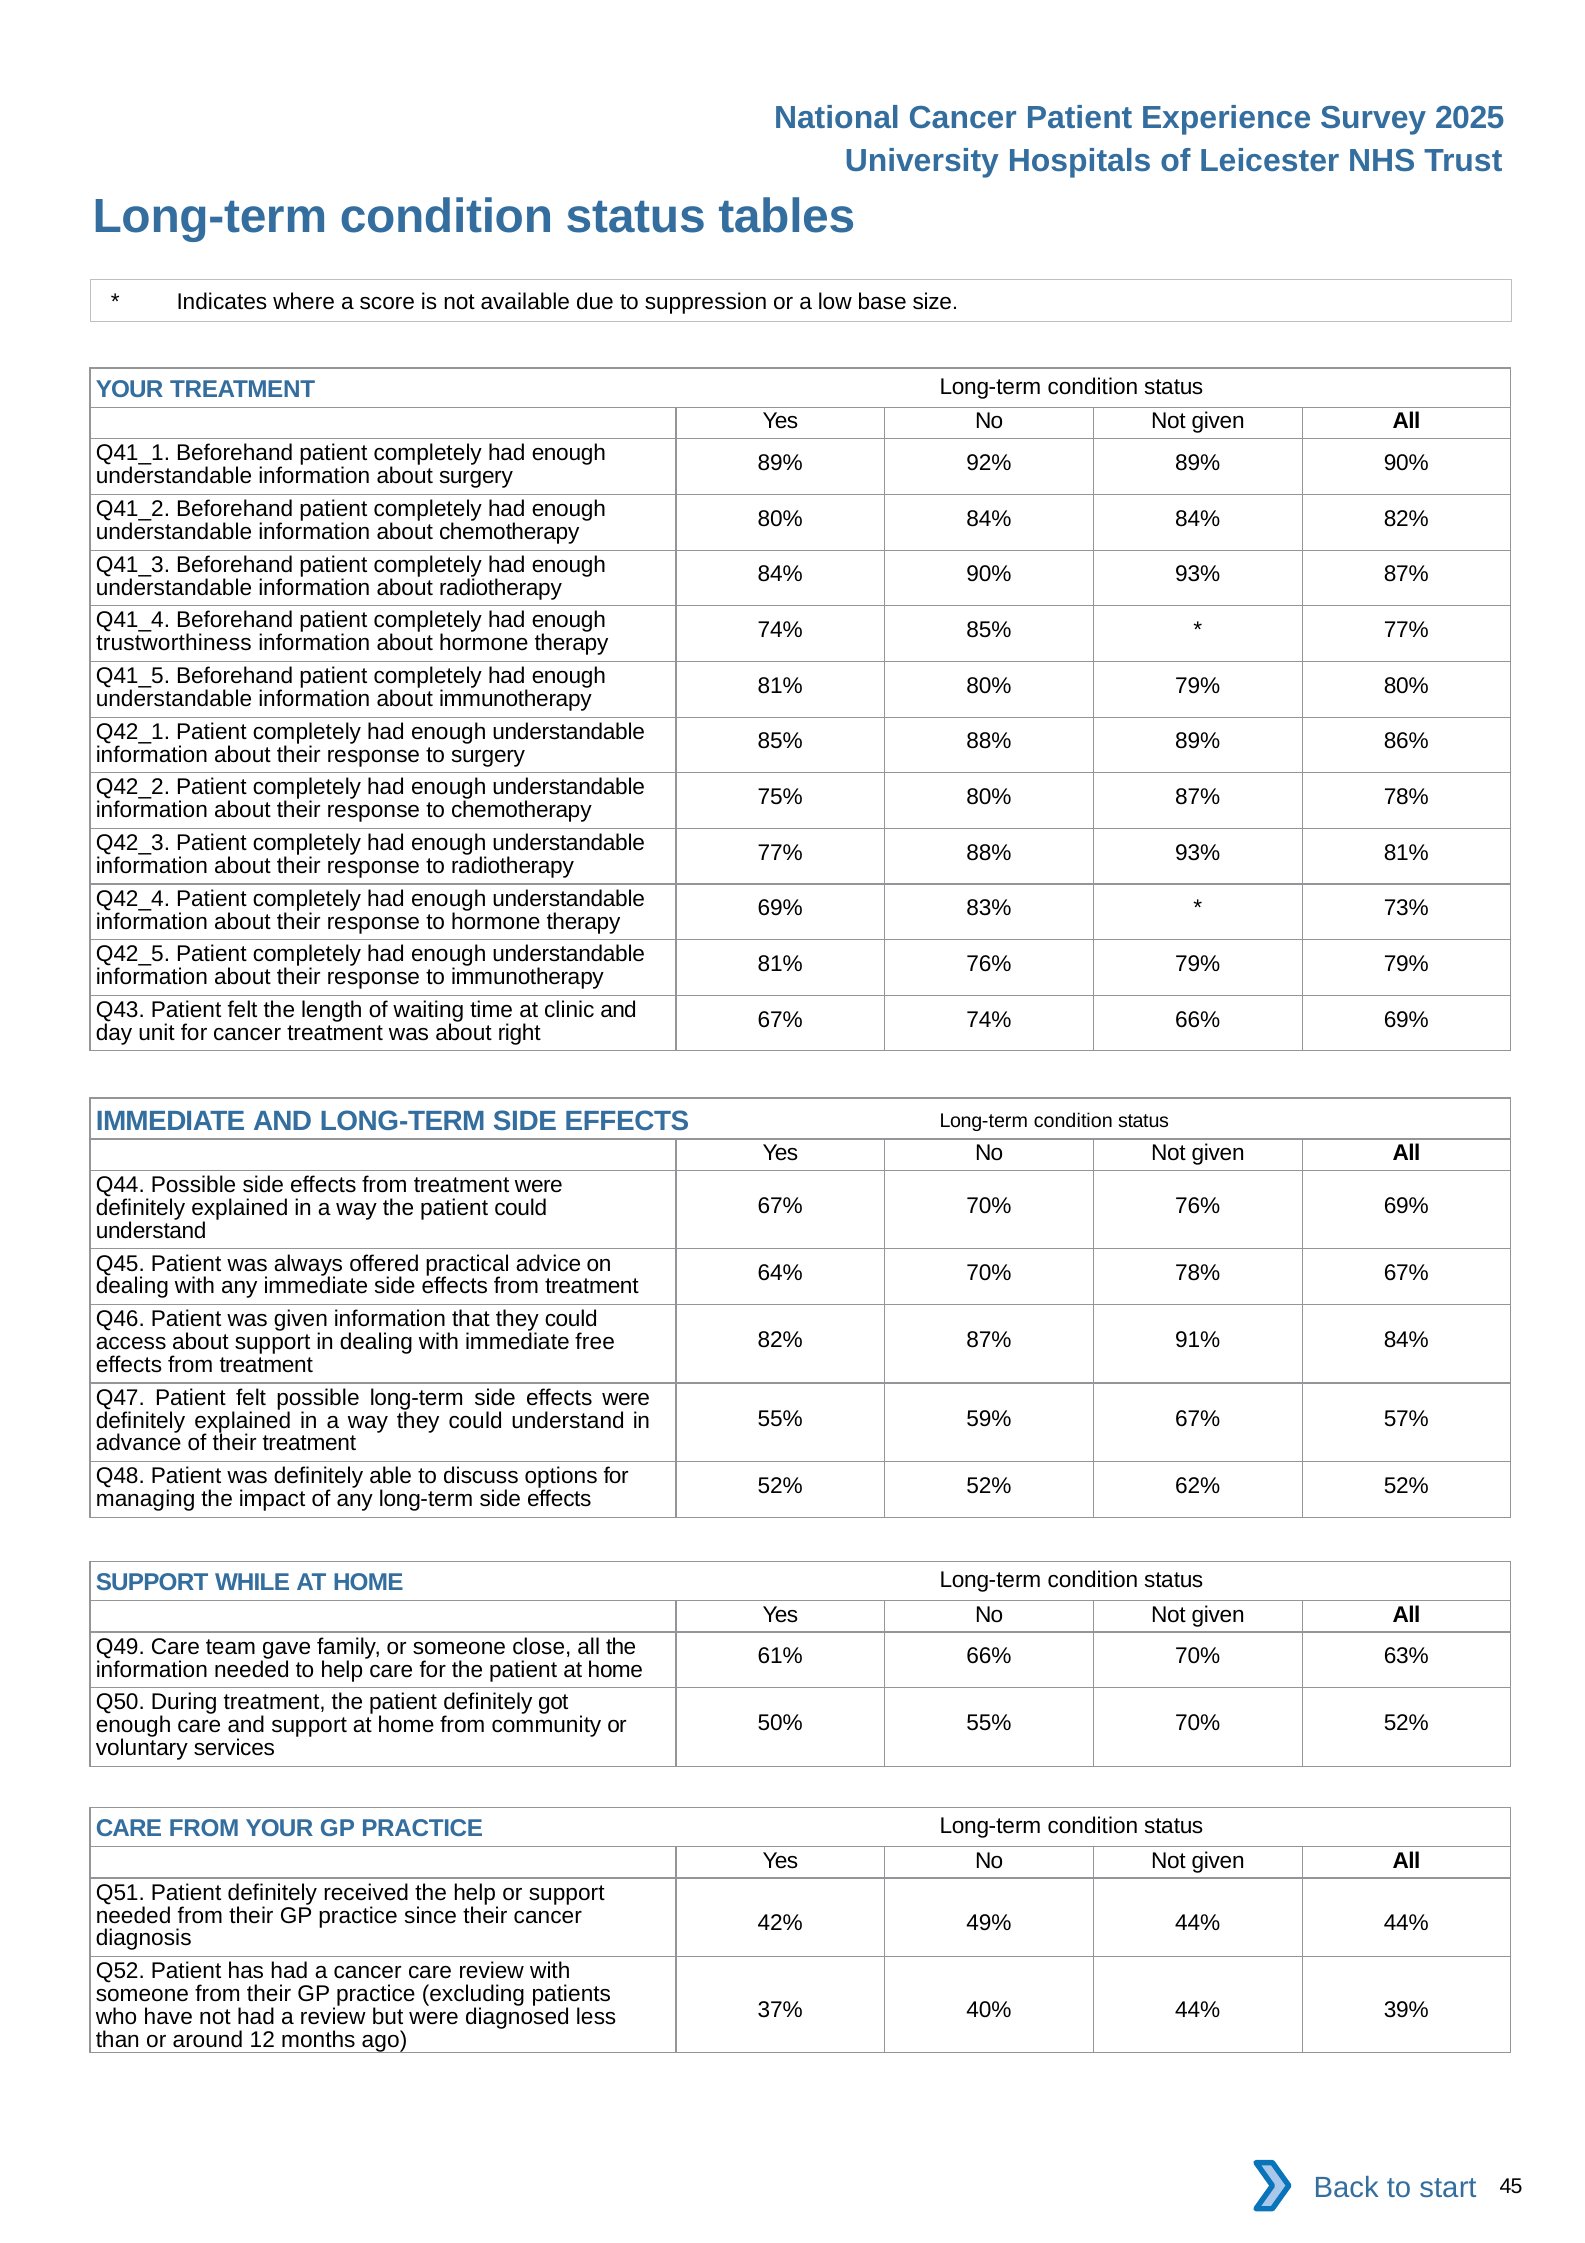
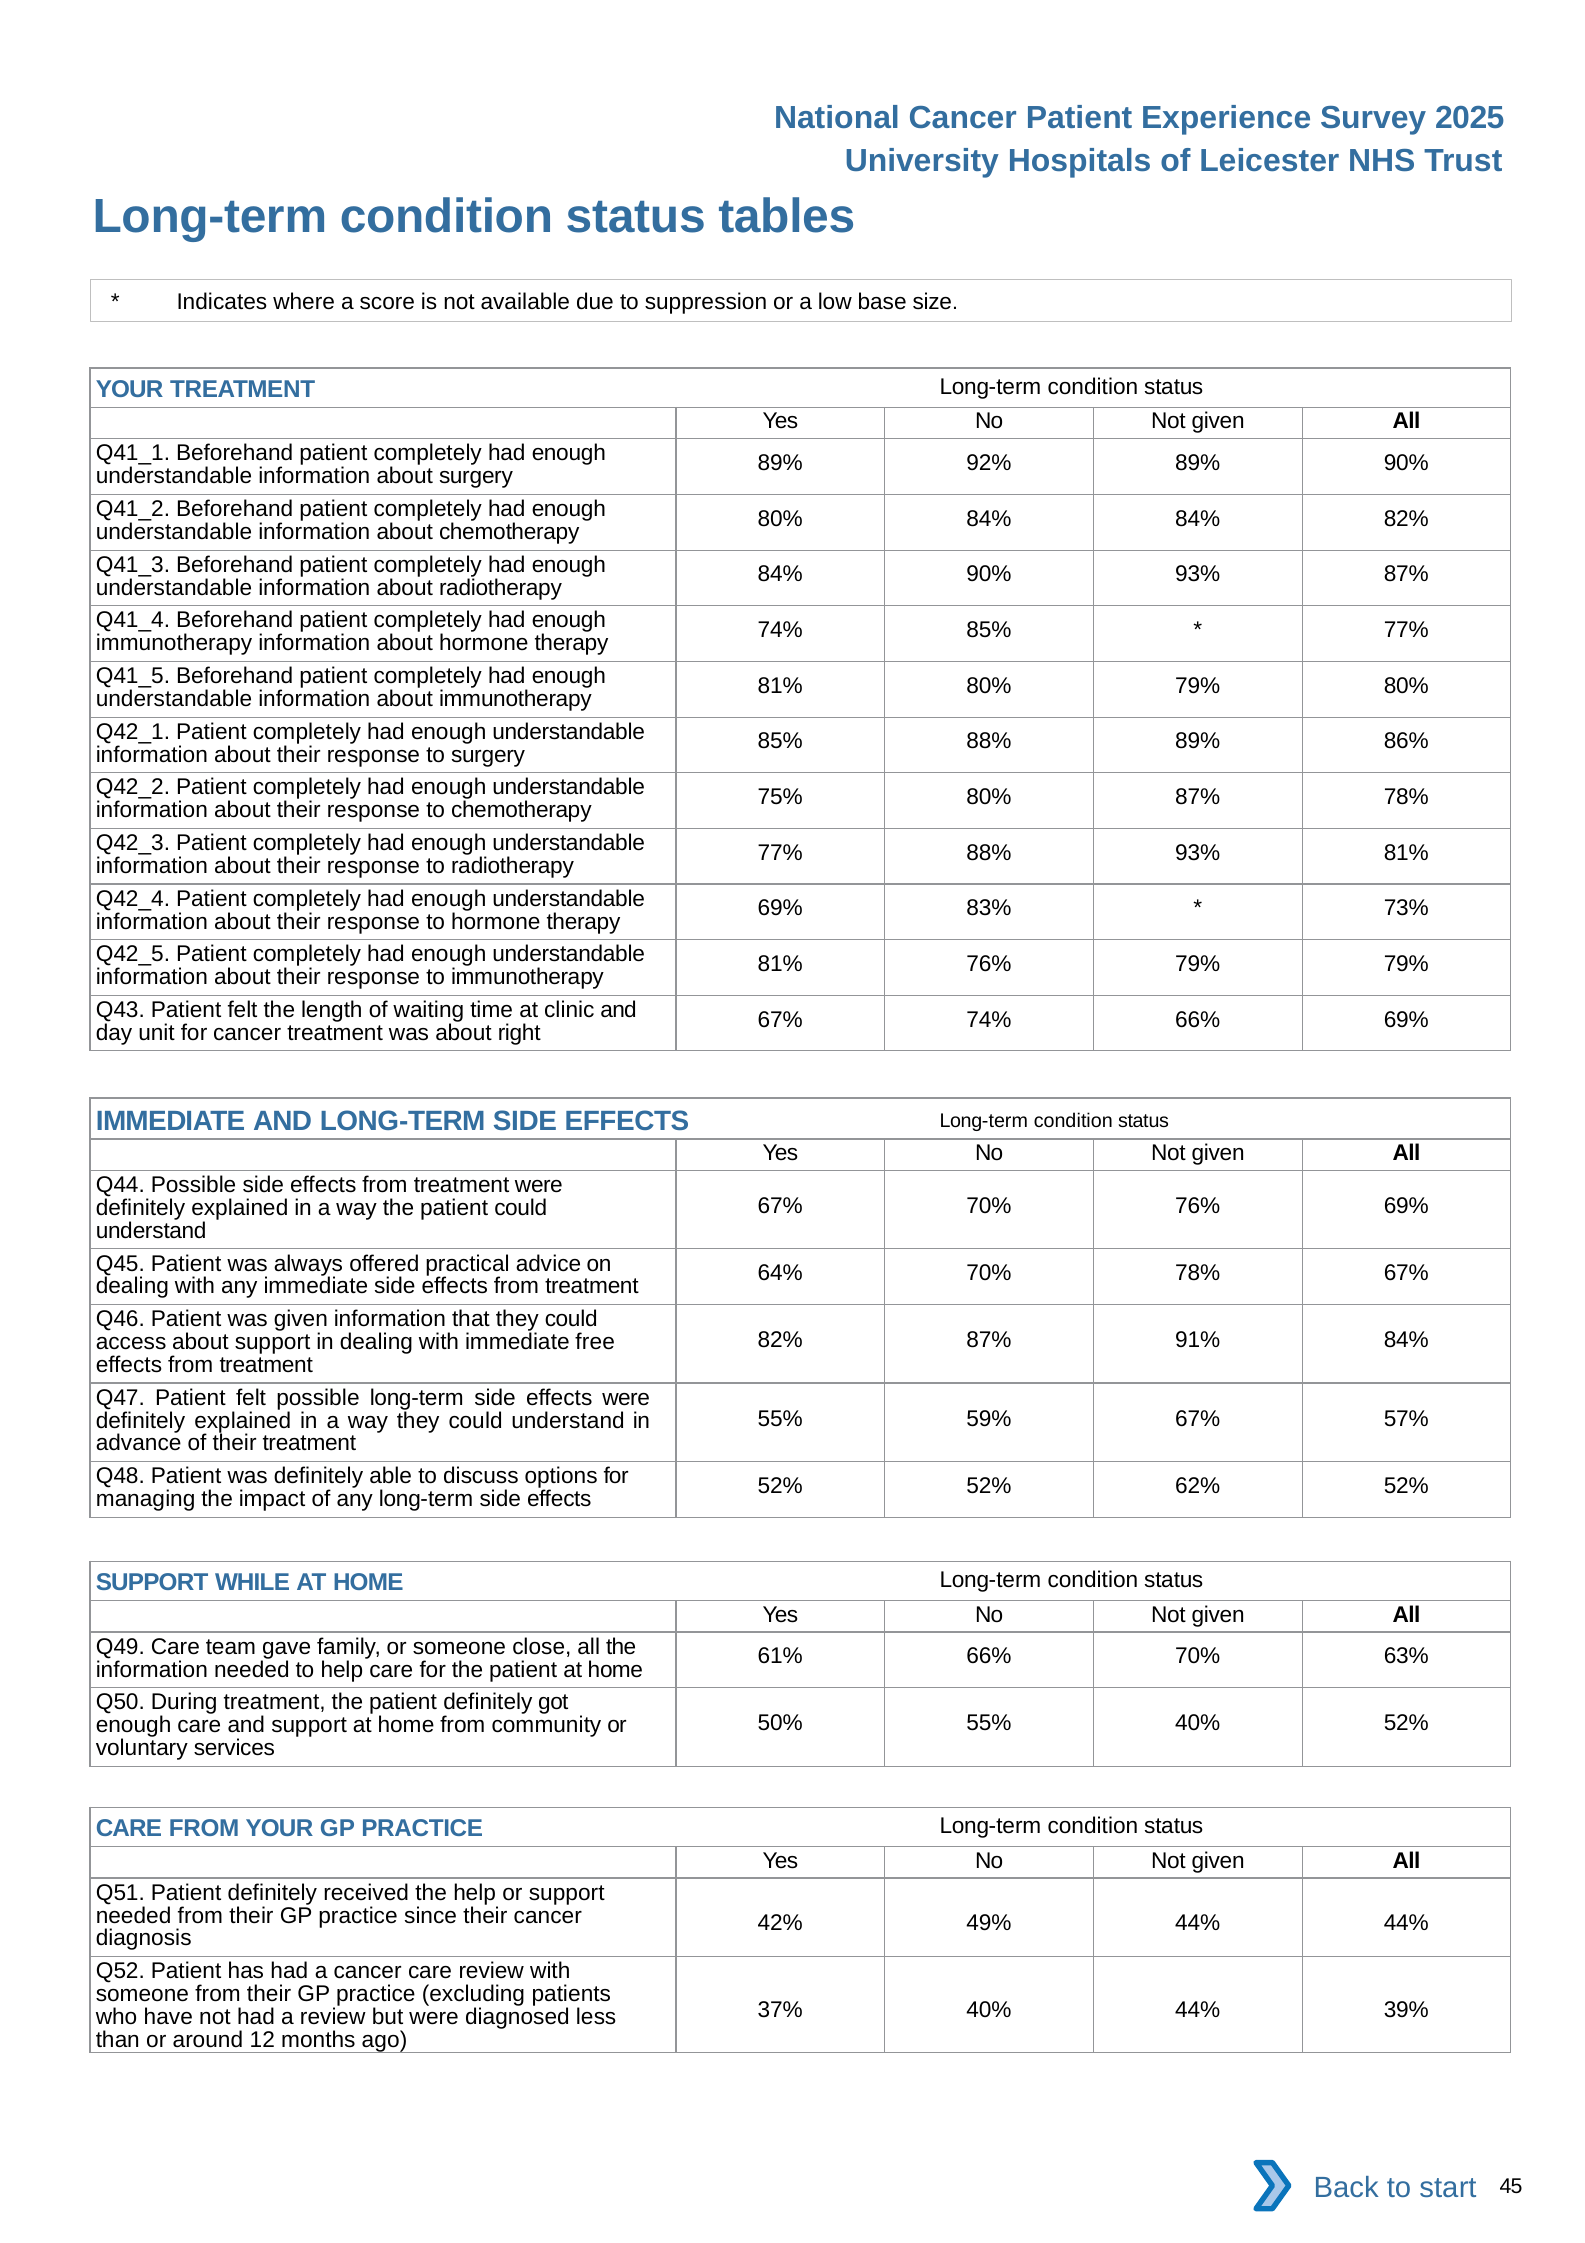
trustworthiness: trustworthiness -> immunotherapy (174, 643)
55% 70%: 70% -> 40% (1198, 1723)
